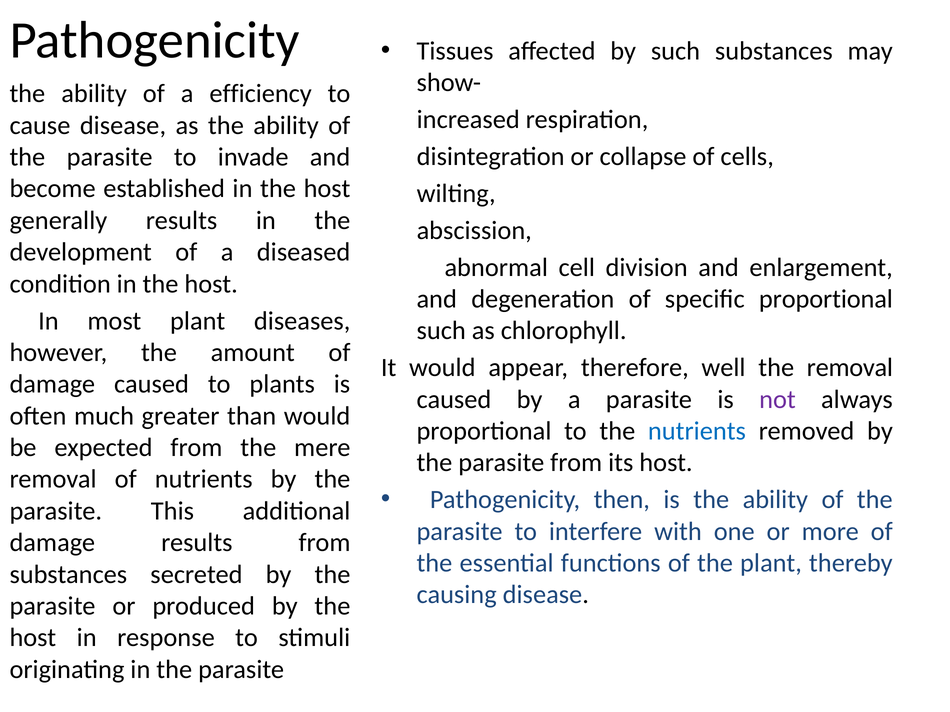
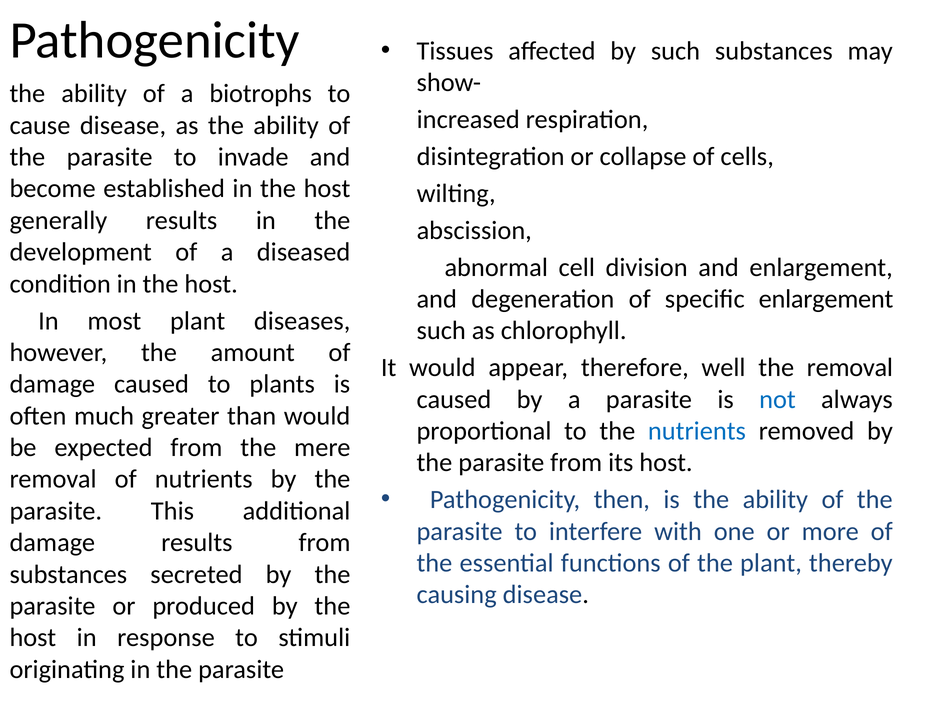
efficiency: efficiency -> biotrophs (261, 94)
specific proportional: proportional -> enlargement (826, 299)
not colour: purple -> blue (777, 400)
